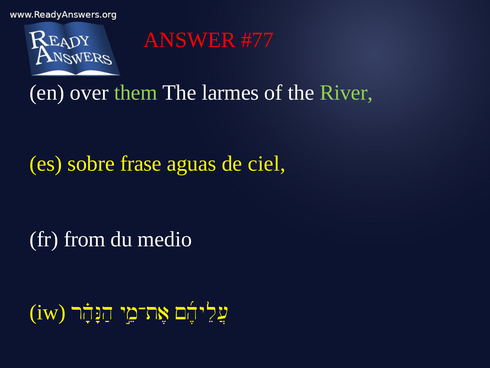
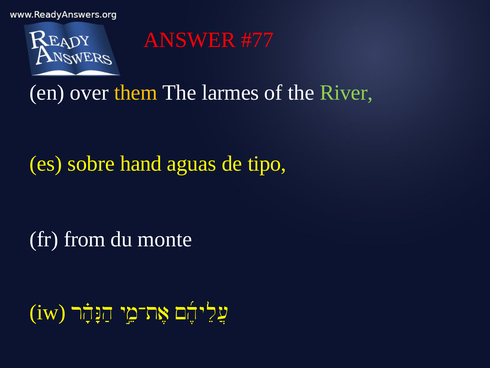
them colour: light green -> yellow (136, 93)
frase: frase -> hand (141, 164)
ciel: ciel -> tipo (267, 164)
medio: medio -> monte (165, 239)
